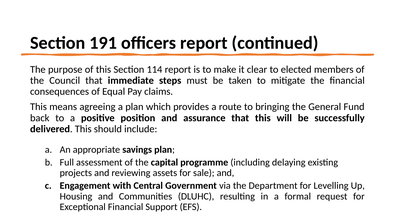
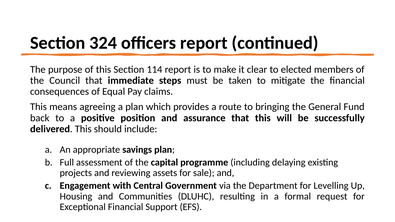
191: 191 -> 324 (103, 43)
